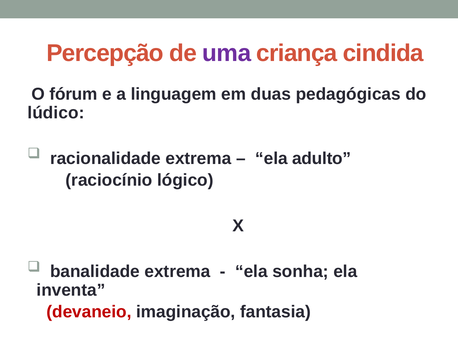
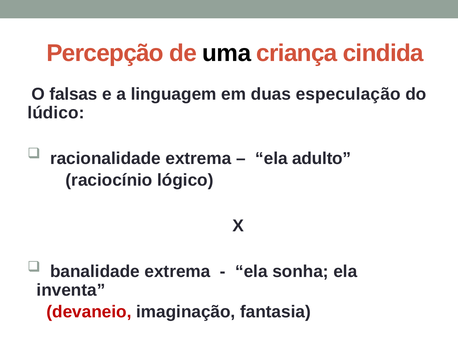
uma colour: purple -> black (227, 53)
fórum: fórum -> falsas (74, 94)
pedagógicas: pedagógicas -> especulação (348, 94)
